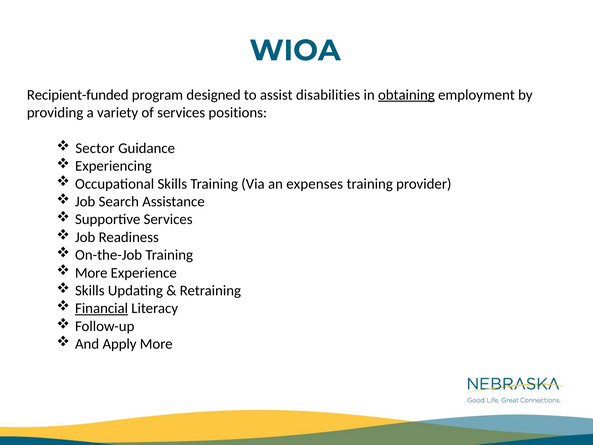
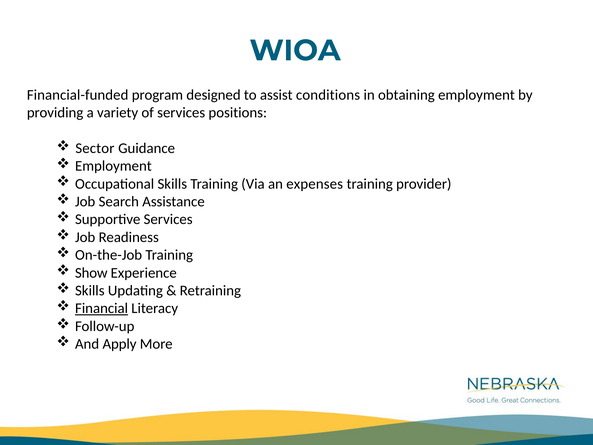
Recipient-funded: Recipient-funded -> Financial-funded (78, 95)
disabilities: disabilities -> conditions (328, 95)
obtaining underline: present -> none (406, 95)
Experiencing: Experiencing -> Employment (113, 166)
More: More -> Show (91, 273)
